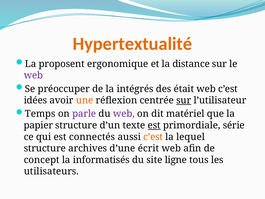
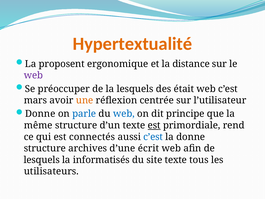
la intégrés: intégrés -> lesquels (135, 89)
idées: idées -> mars (35, 100)
sur underline: present -> none (184, 100)
Temps: Temps -> Donne (40, 114)
parle colour: purple -> blue (84, 114)
web colour: purple -> blue (124, 114)
matériel: matériel -> principe (185, 114)
papier: papier -> même (38, 125)
série: série -> rend (234, 125)
c’est colour: orange -> blue (153, 137)
la lequel: lequel -> donne (191, 137)
concept: concept -> lesquels (42, 160)
site ligne: ligne -> texte (176, 160)
